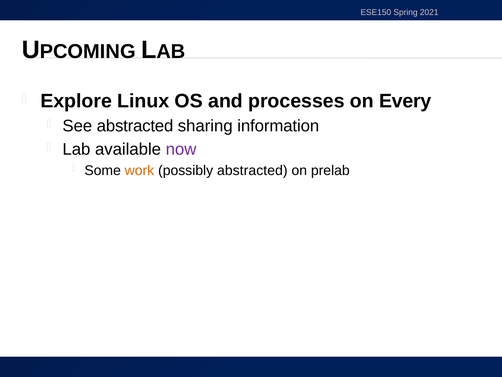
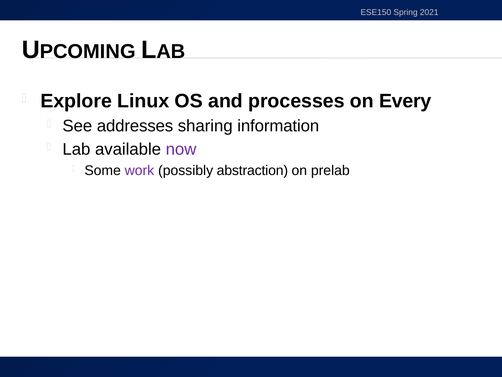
See abstracted: abstracted -> addresses (135, 126)
work colour: orange -> purple (139, 170)
possibly abstracted: abstracted -> abstraction (252, 170)
